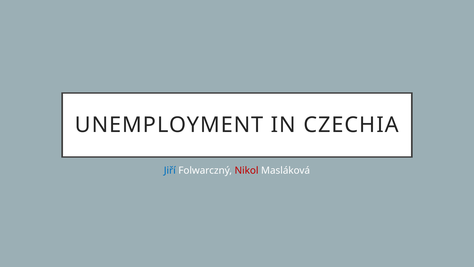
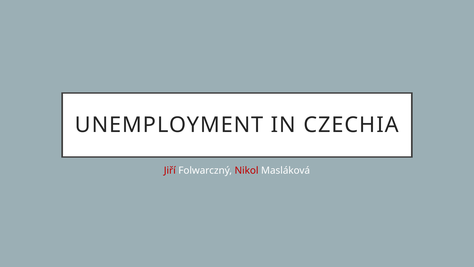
Jiří colour: blue -> red (170, 170)
